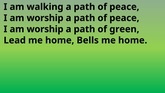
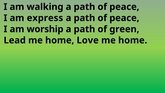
worship: worship -> express (45, 18)
Bells: Bells -> Love (88, 40)
